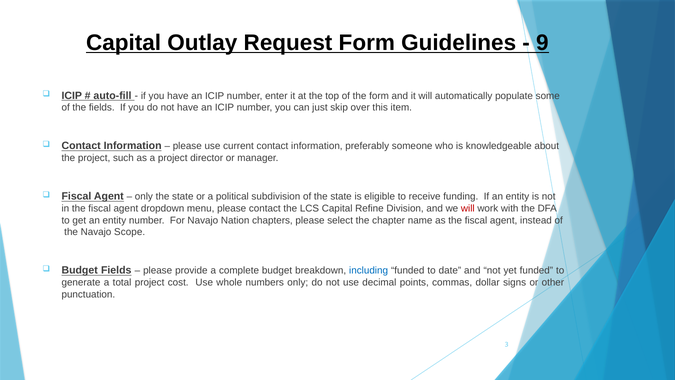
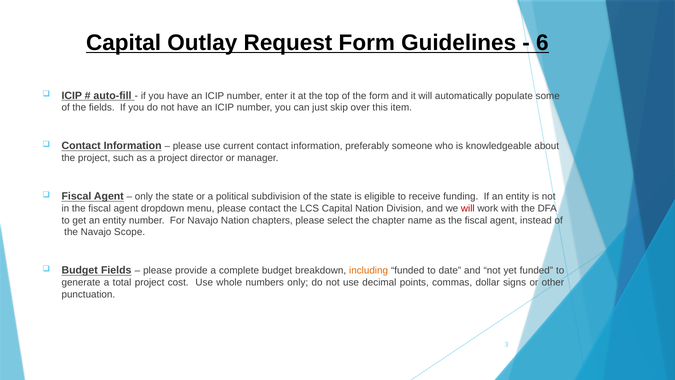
9: 9 -> 6 (542, 43)
Capital Refine: Refine -> Nation (369, 208)
including colour: blue -> orange (369, 270)
